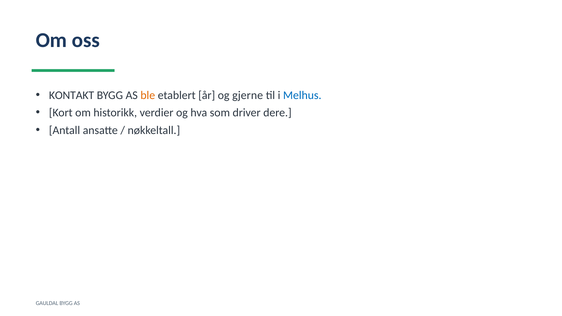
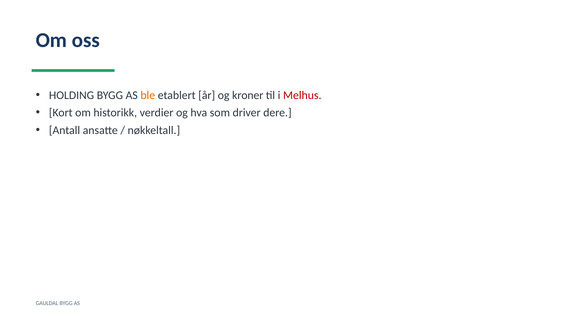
KONTAKT: KONTAKT -> HOLDING (72, 95)
gjerne: gjerne -> kroner (248, 95)
Melhus colour: blue -> red (302, 95)
